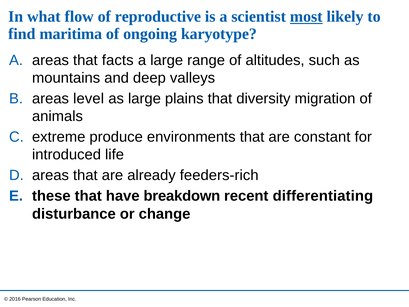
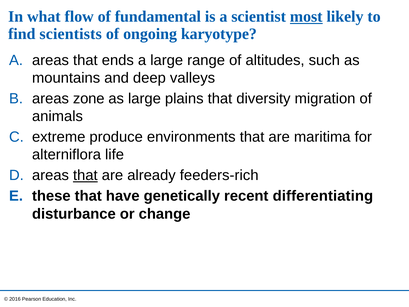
reproductive: reproductive -> fundamental (158, 17)
maritima: maritima -> scientists (71, 34)
facts: facts -> ends (118, 60)
level: level -> zone (89, 99)
constant: constant -> maritima (322, 137)
introduced: introduced -> alterniflora (66, 155)
that underline: none -> present (85, 175)
breakdown: breakdown -> genetically (182, 196)
